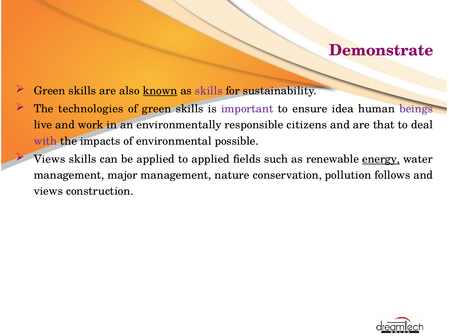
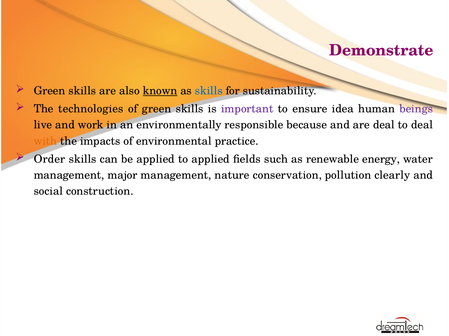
skills colour: purple -> blue (209, 91)
citizens: citizens -> because (307, 125)
are that: that -> deal (384, 125)
with colour: purple -> orange (45, 141)
possible: possible -> practice (237, 141)
Views: Views -> Order (49, 159)
energy underline: present -> none (381, 159)
follows: follows -> clearly (392, 176)
views: views -> social (48, 192)
